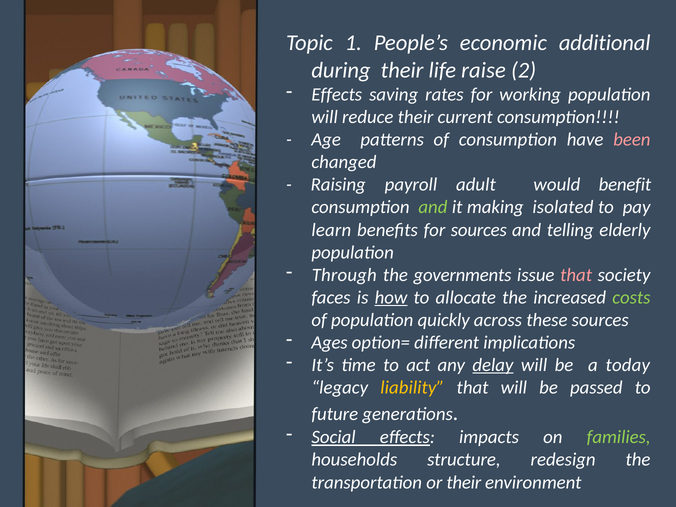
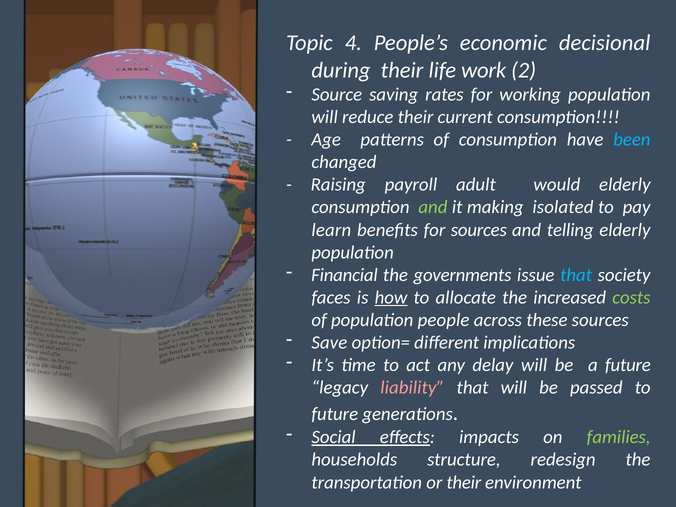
1: 1 -> 4 (353, 43)
additional: additional -> decisional (605, 43)
raise: raise -> work (484, 70)
Effects: Effects -> Source (337, 95)
been colour: pink -> light blue (632, 140)
would benefit: benefit -> elderly (625, 185)
Through: Through -> Financial (344, 275)
that colour: pink -> light blue (576, 275)
quickly: quickly -> people (444, 320)
Ages: Ages -> Save (329, 343)
delay underline: present -> none (493, 365)
a today: today -> future (628, 365)
liability colour: yellow -> pink (412, 388)
